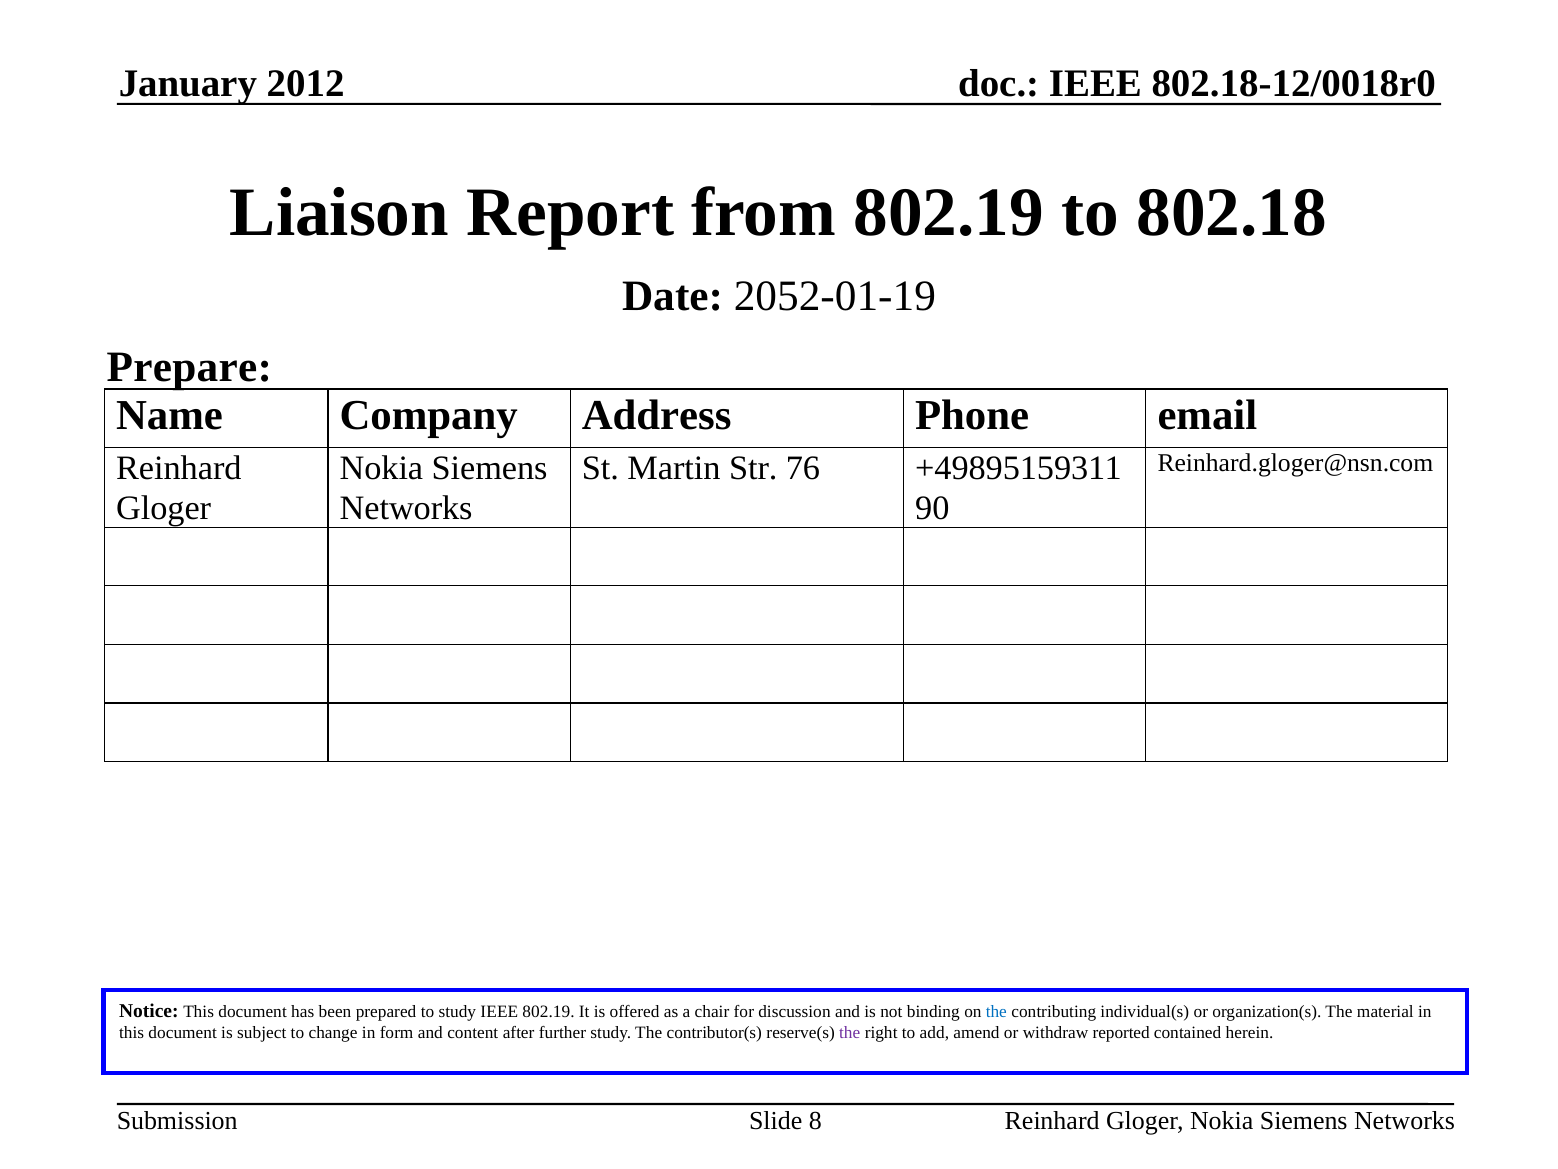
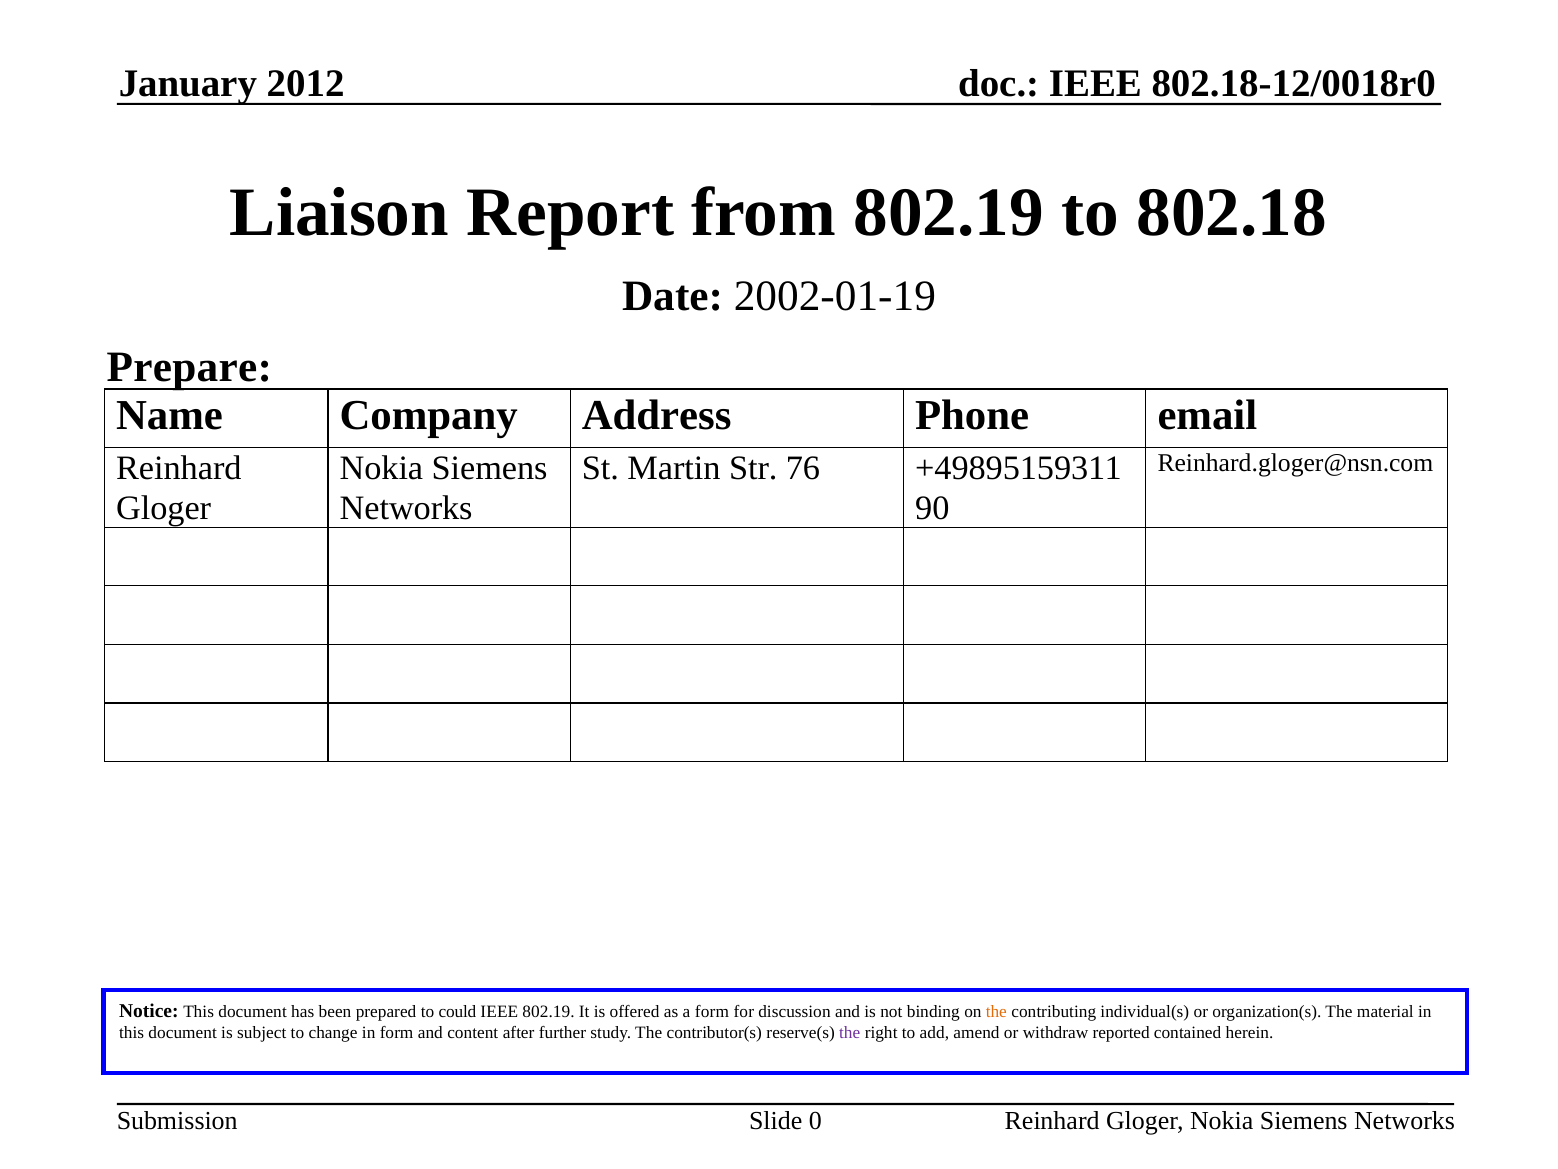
2052-01-19: 2052-01-19 -> 2002-01-19 (835, 297)
to study: study -> could (458, 1011)
a chair: chair -> form (712, 1011)
the colour: blue -> orange (996, 1011)
8: 8 -> 0 (815, 1121)
